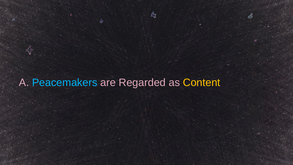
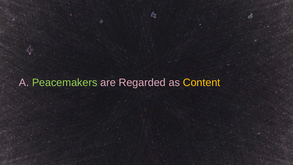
Peacemakers colour: light blue -> light green (65, 83)
